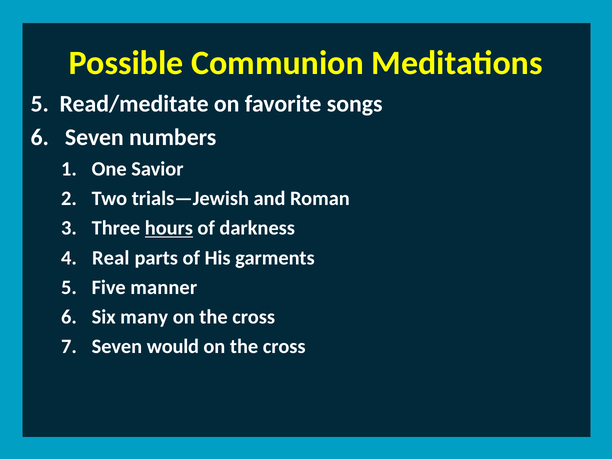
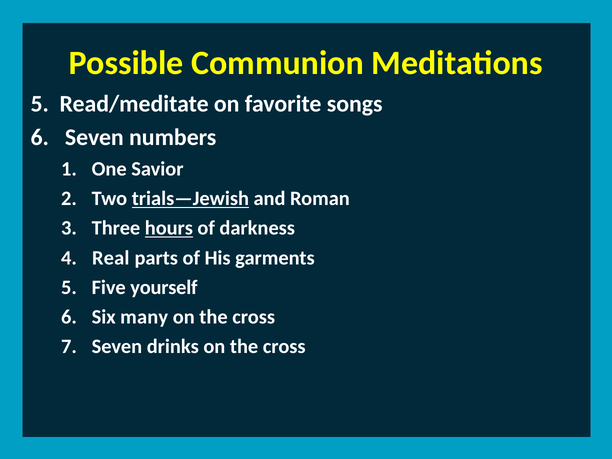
trials—Jewish underline: none -> present (190, 199)
manner: manner -> yourself (164, 287)
would: would -> drinks (173, 347)
